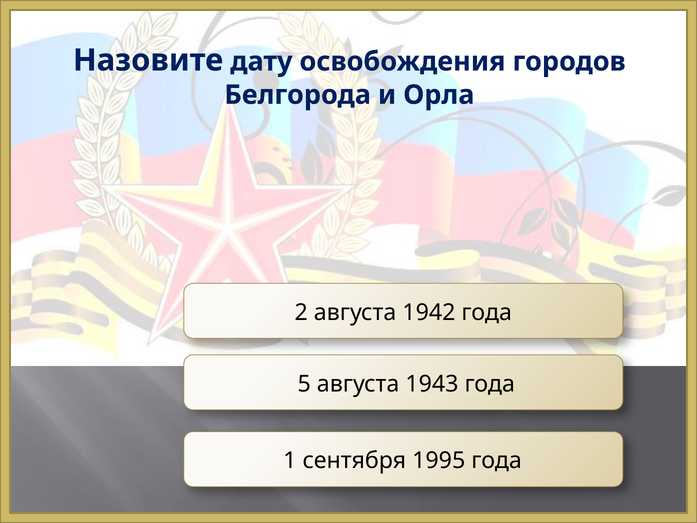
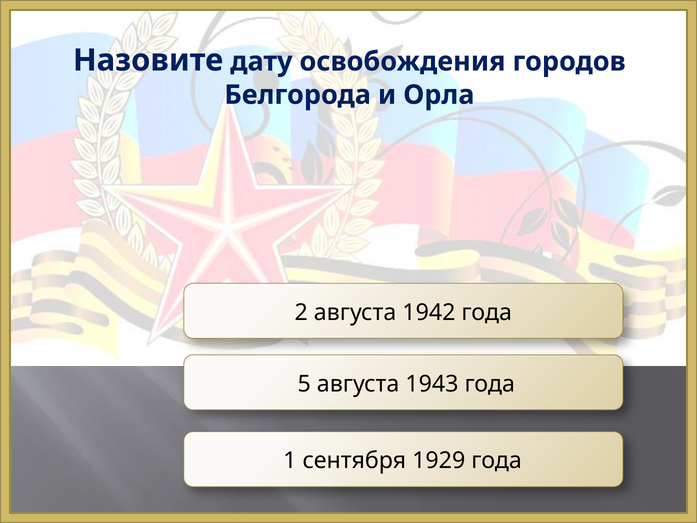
1995: 1995 -> 1929 (439, 461)
